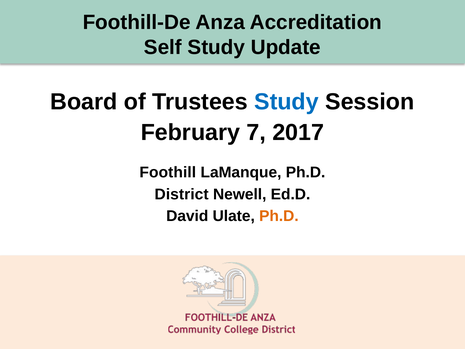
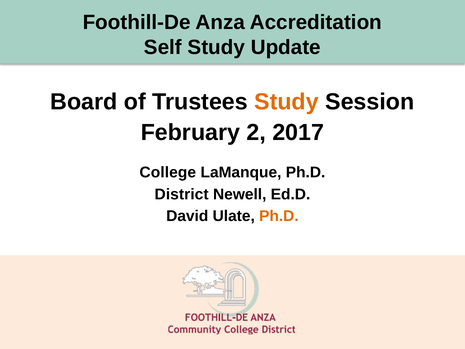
Study colour: blue -> orange (286, 102)
7: 7 -> 2 (256, 133)
Foothill: Foothill -> College (168, 172)
